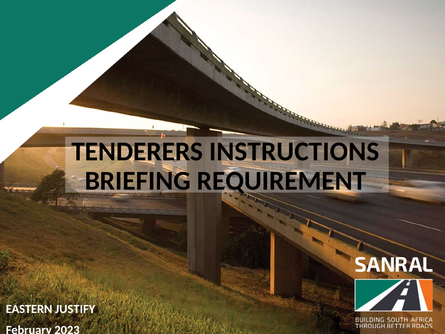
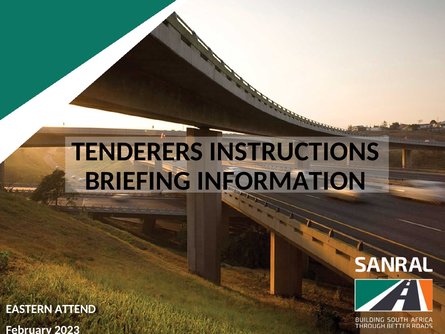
REQUIREMENT: REQUIREMENT -> INFORMATION (282, 181)
JUSTIFY: JUSTIFY -> ATTEND (75, 309)
